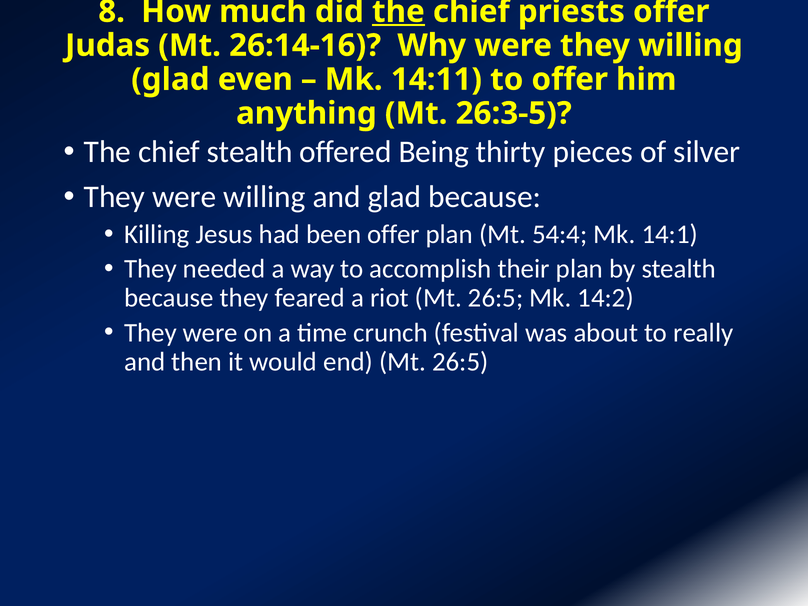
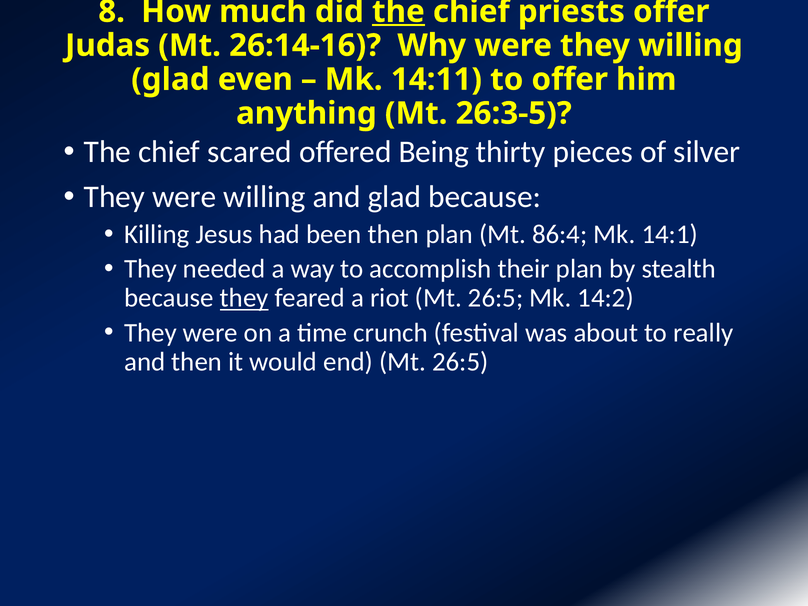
chief stealth: stealth -> scared (249, 152)
been offer: offer -> then (393, 234)
54:4: 54:4 -> 86:4 (560, 234)
they underline: none -> present (244, 298)
